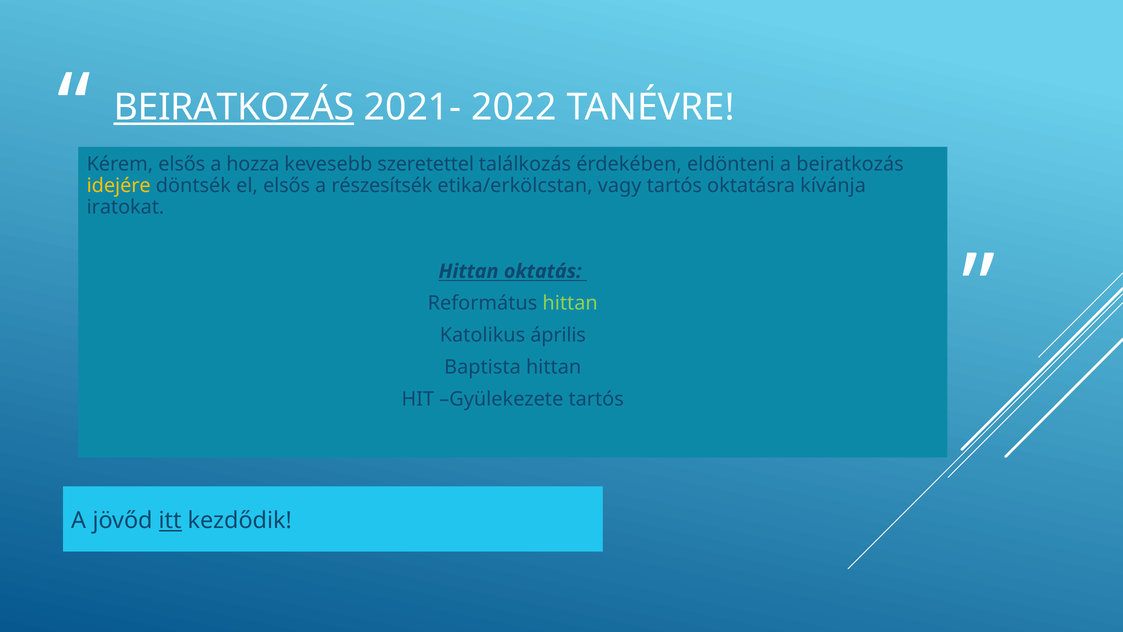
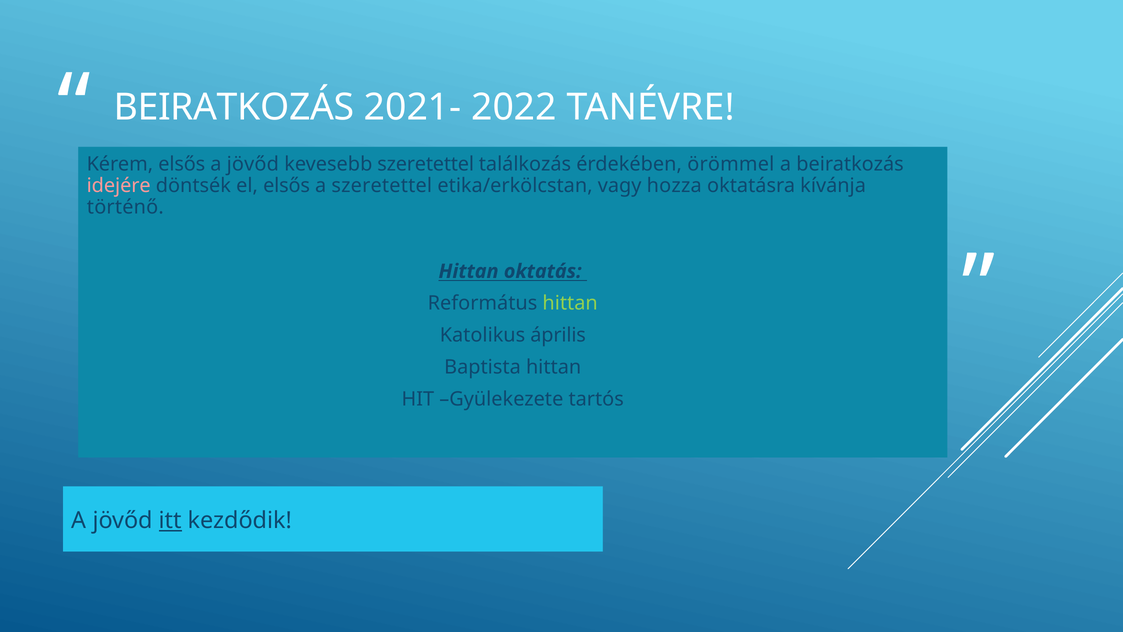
BEIRATKOZÁS underline: present -> none (234, 108)
hozza: hozza -> jövőd (253, 164)
eldönteni: eldönteni -> örömmel (731, 164)
idejére colour: yellow -> pink (119, 186)
a részesítsék: részesítsék -> szeretettel (382, 186)
vagy tartós: tartós -> hozza (674, 186)
iratokat: iratokat -> történő (125, 207)
